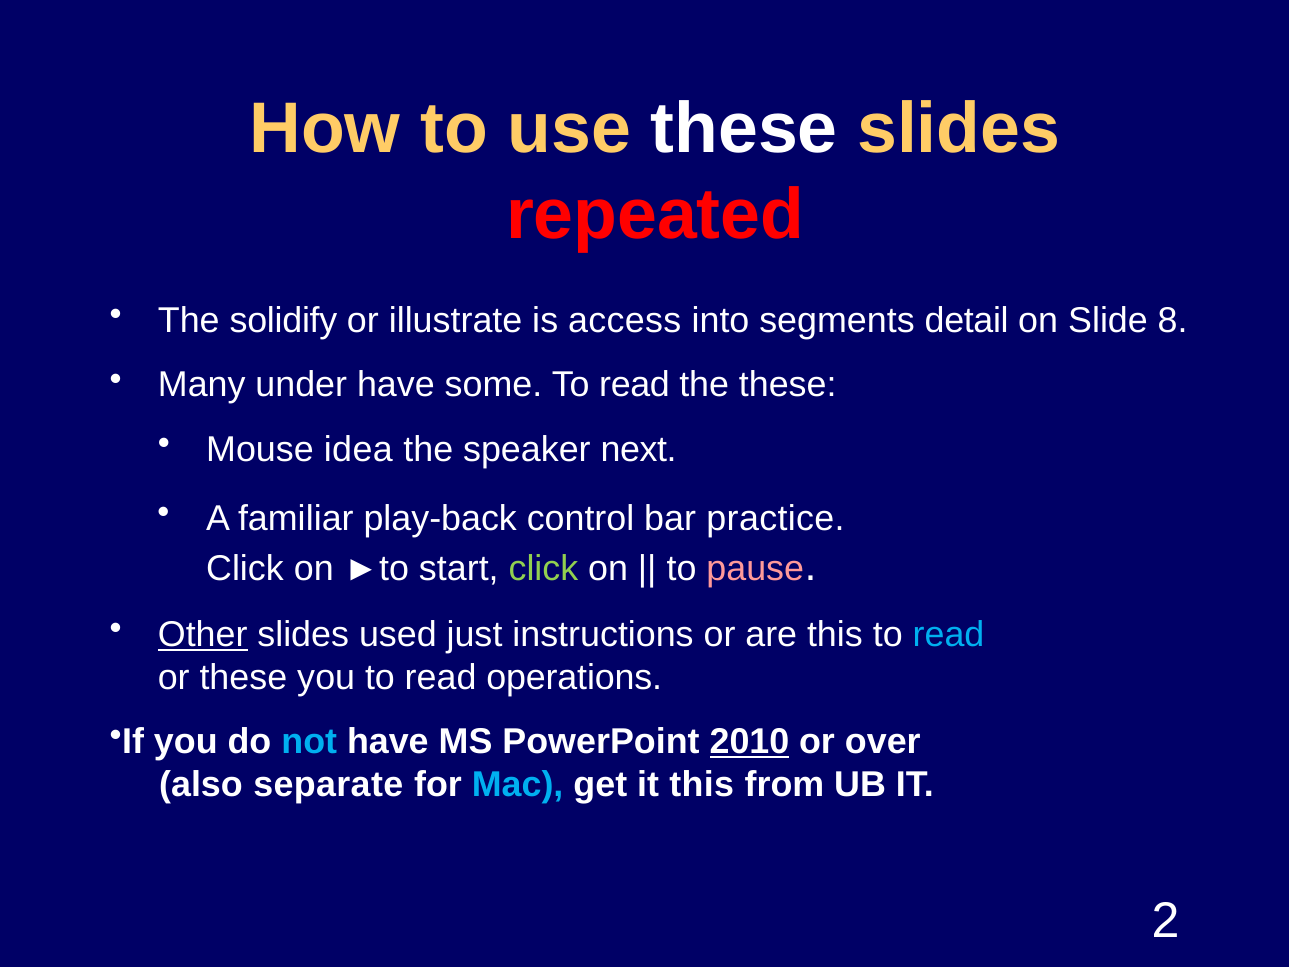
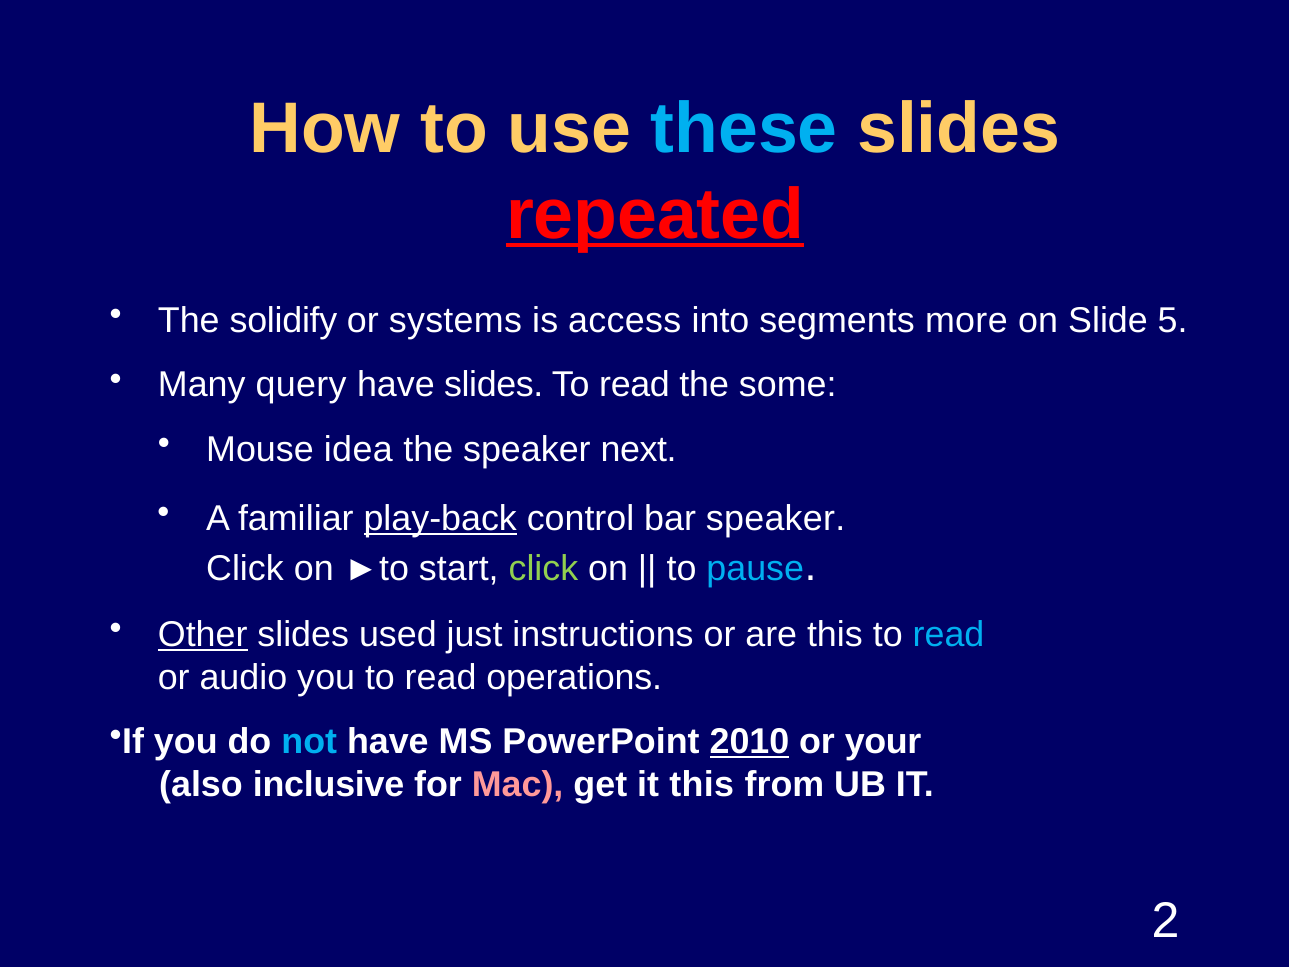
these colour: white -> light blue (744, 129)
repeated underline: none -> present (655, 214)
illustrate: illustrate -> systems (455, 320)
detail: detail -> more (966, 320)
8: 8 -> 5 (1173, 320)
under: under -> query (301, 385)
have some: some -> slides (494, 385)
the these: these -> some (788, 385)
play-back underline: none -> present (440, 518)
bar practice: practice -> speaker (776, 518)
pause colour: pink -> light blue (755, 568)
or these: these -> audio (243, 677)
over: over -> your (883, 742)
separate: separate -> inclusive (329, 785)
Mac colour: light blue -> pink (518, 785)
